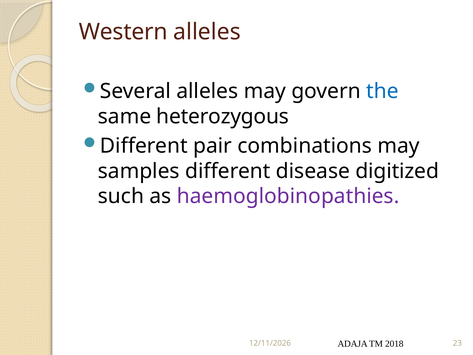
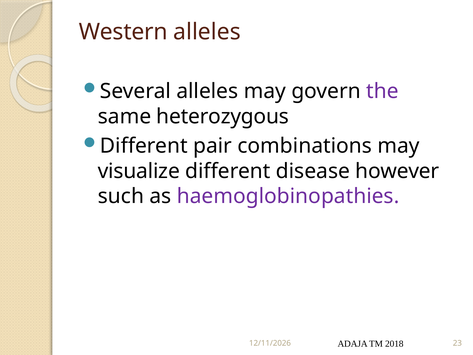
the colour: blue -> purple (382, 91)
samples: samples -> visualize (139, 171)
digitized: digitized -> however (397, 171)
